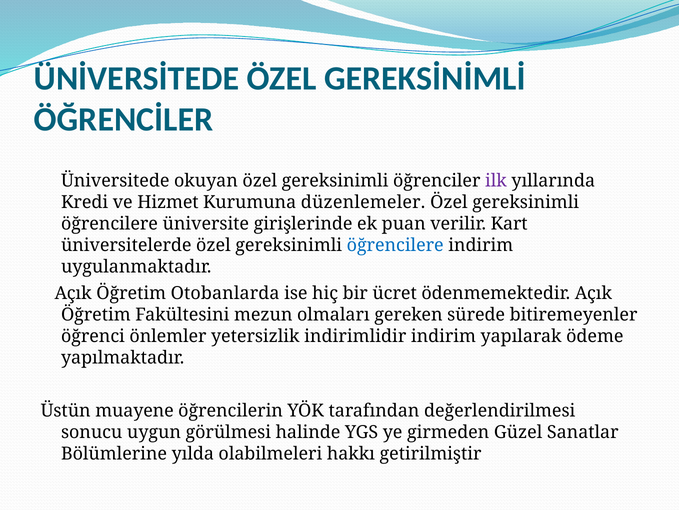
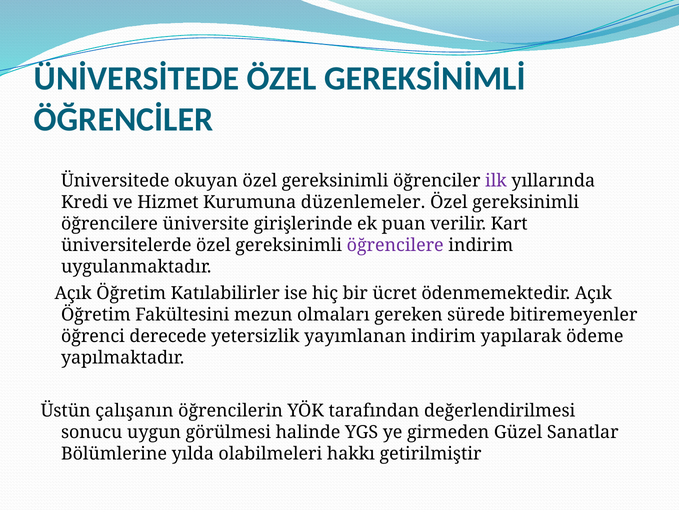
öğrencilere colour: blue -> purple (395, 245)
Otobanlarda: Otobanlarda -> Katılabilirler (225, 293)
önlemler: önlemler -> derecede (168, 336)
indirimlidir: indirimlidir -> yayımlanan (355, 336)
muayene: muayene -> çalışanın (134, 410)
